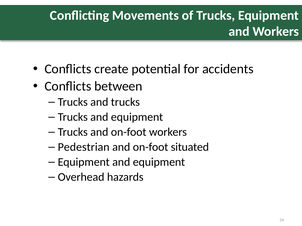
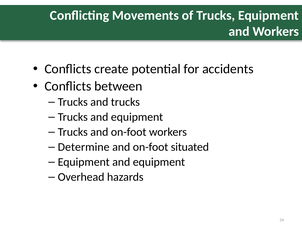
Pedestrian: Pedestrian -> Determine (84, 147)
